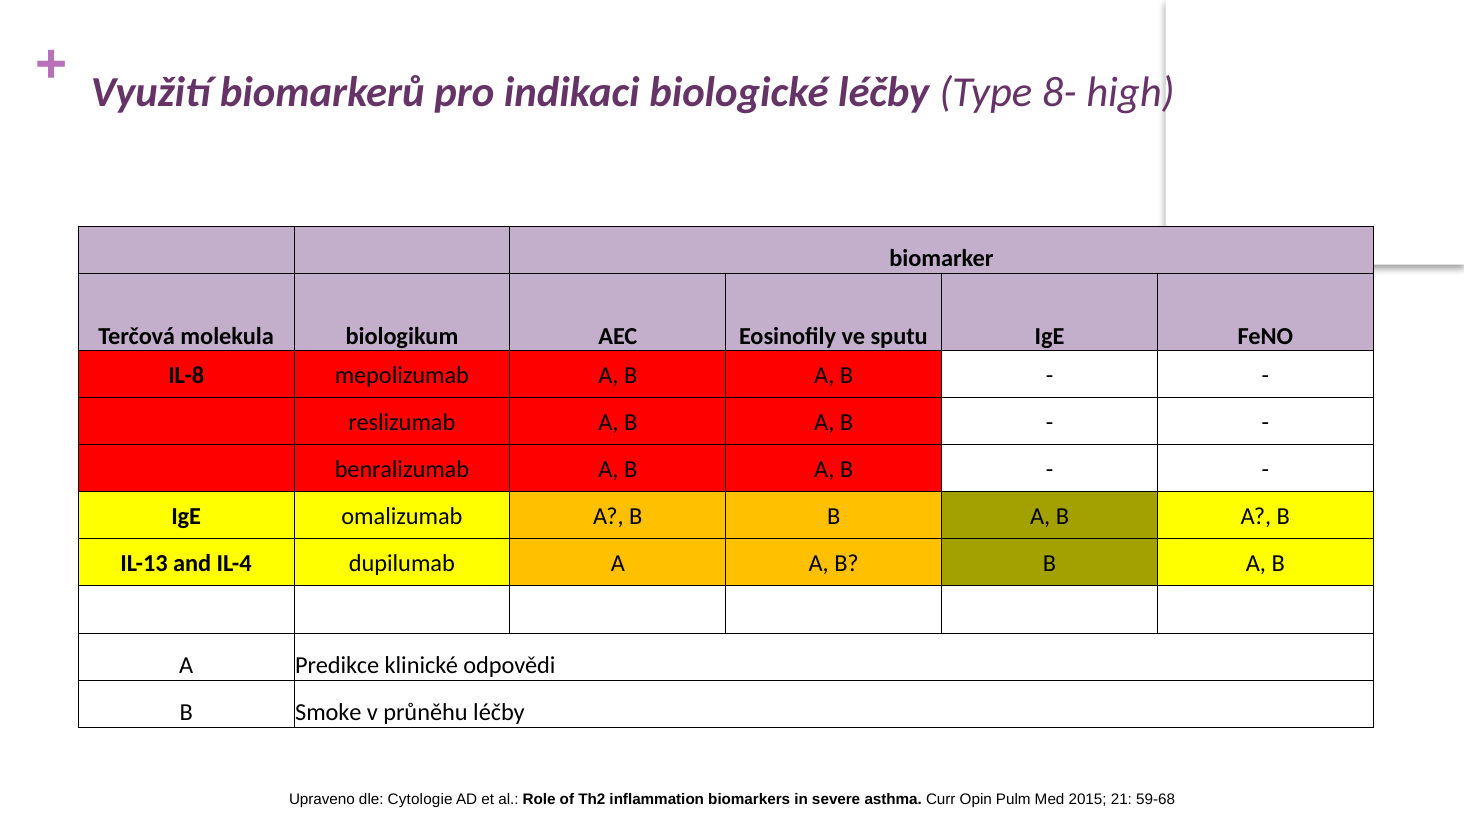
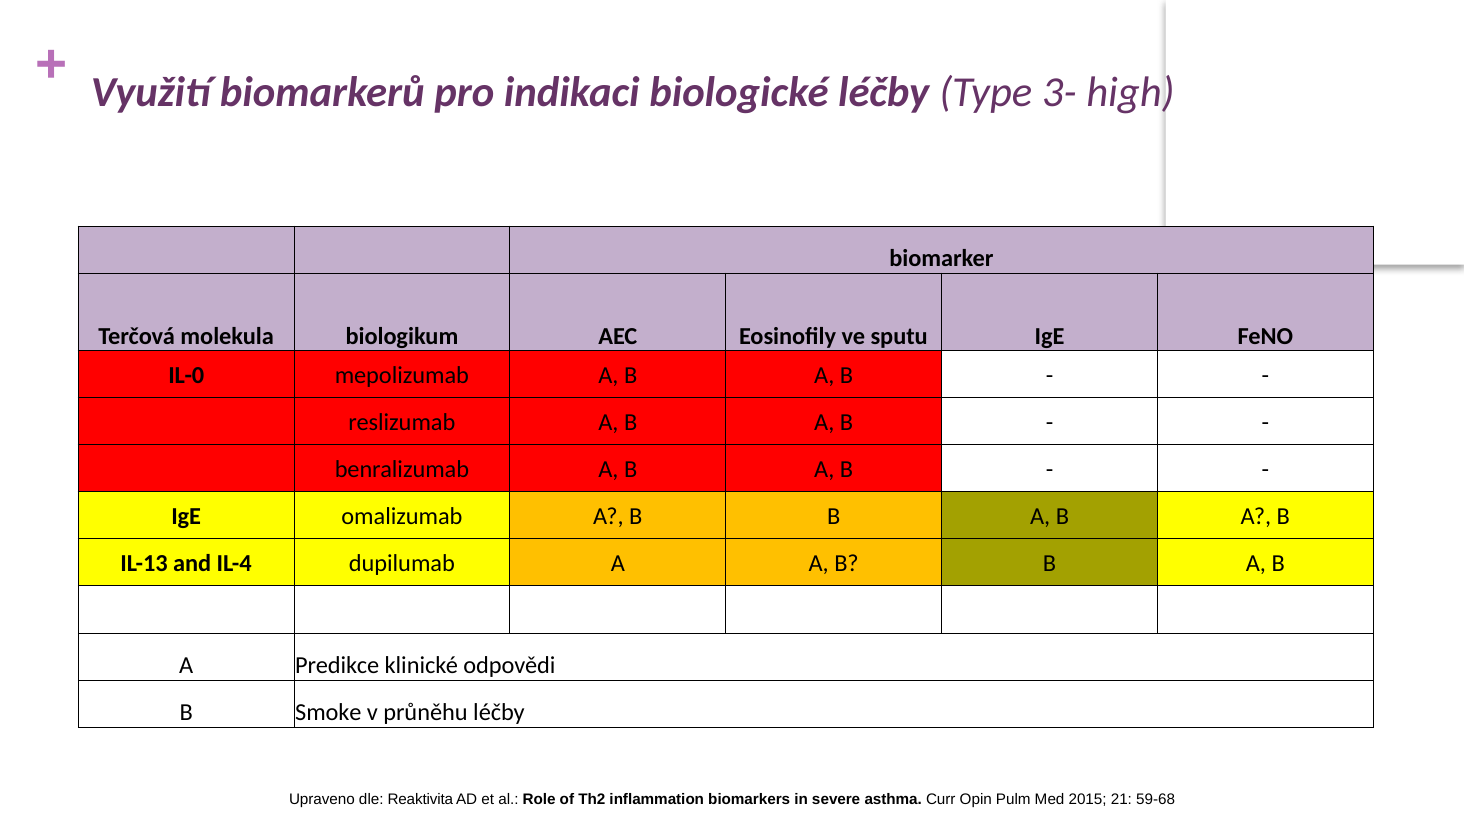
8-: 8- -> 3- (1059, 92)
IL-8: IL-8 -> IL-0 (186, 375)
Cytologie: Cytologie -> Reaktivita (420, 800)
